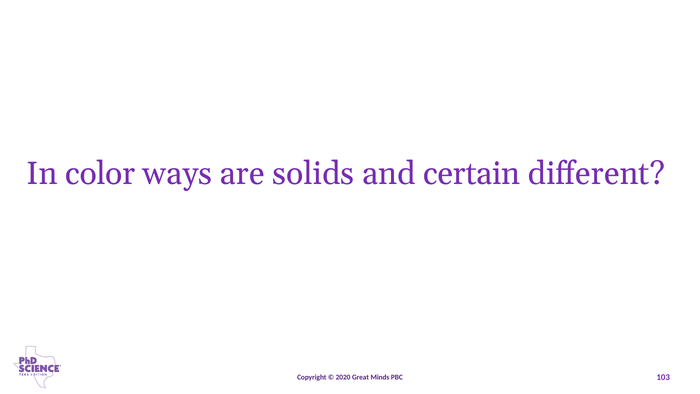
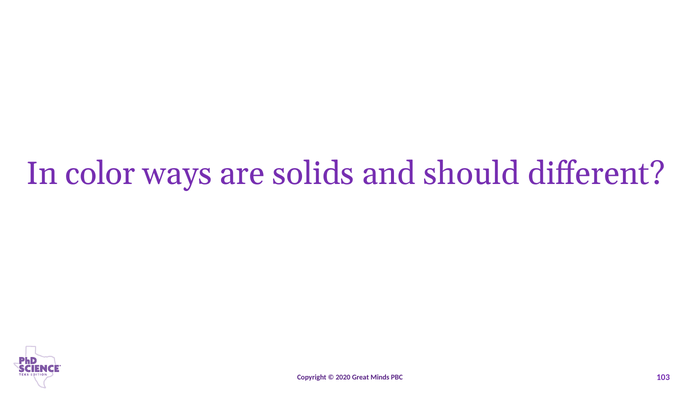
certain: certain -> should (472, 173)
